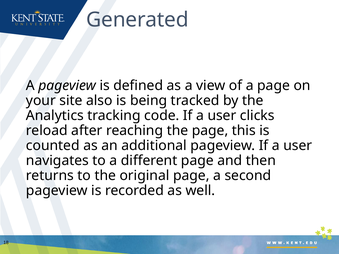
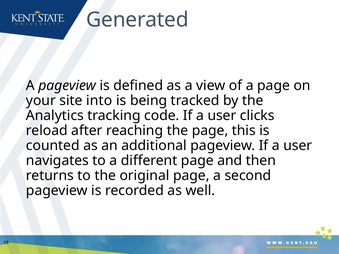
also: also -> into (99, 101)
